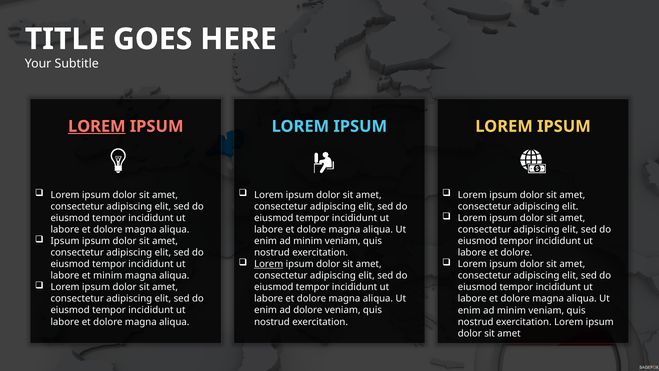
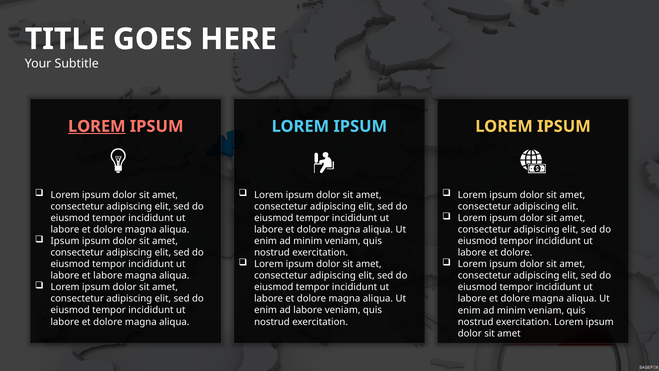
Lorem underline: present -> none (269, 264)
et minim: minim -> labore (108, 275)
ad dolore: dolore -> labore (308, 310)
